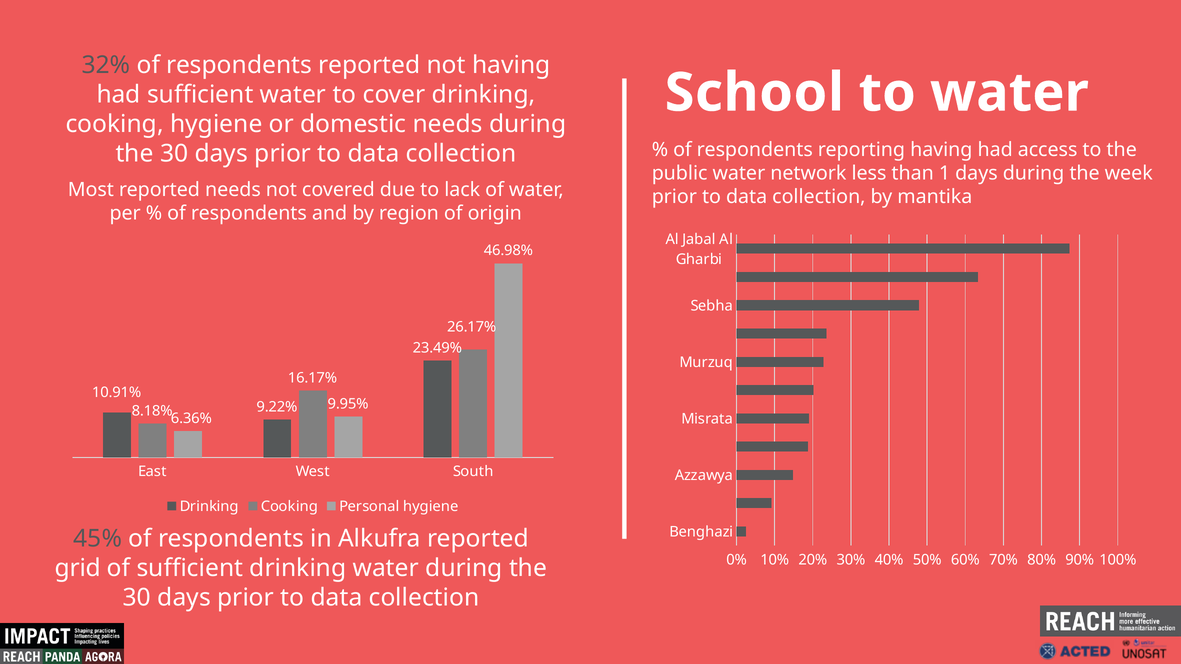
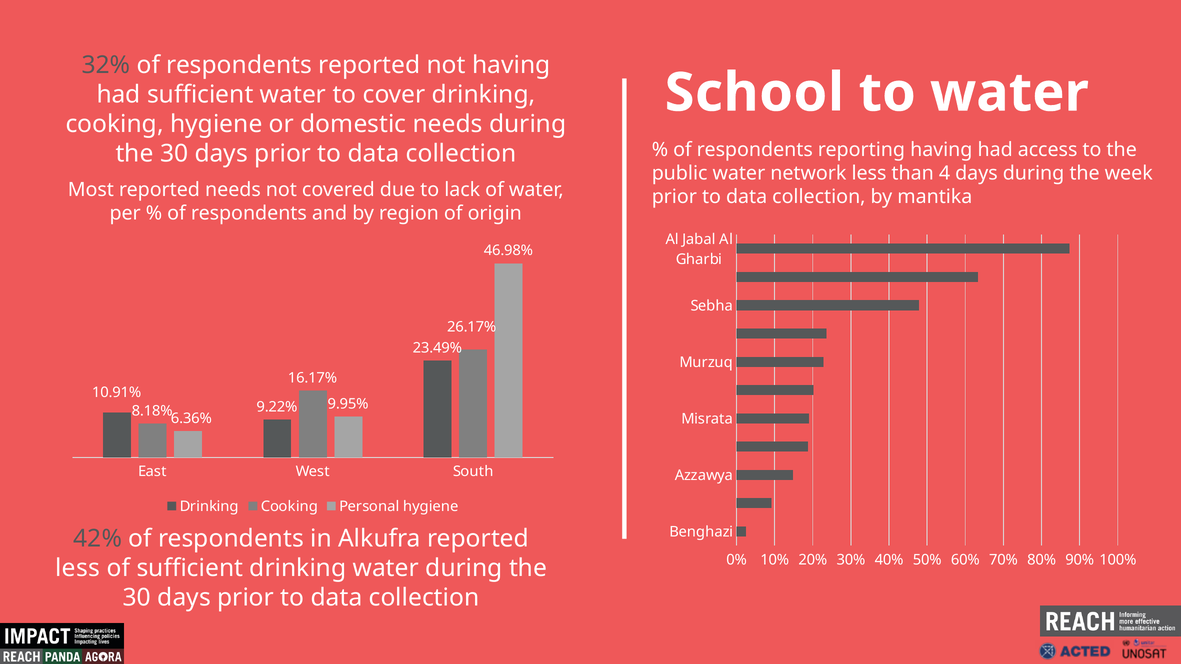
1: 1 -> 4 (945, 173)
45%: 45% -> 42% (98, 539)
grid: grid -> less (78, 568)
